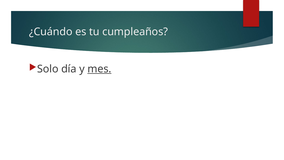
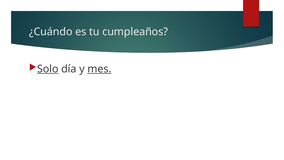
Solo underline: none -> present (48, 69)
